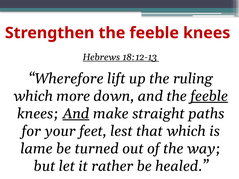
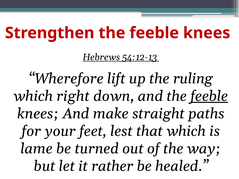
18:12-13: 18:12-13 -> 54:12-13 (140, 57)
more: more -> right (73, 96)
And underline: present -> none (76, 114)
